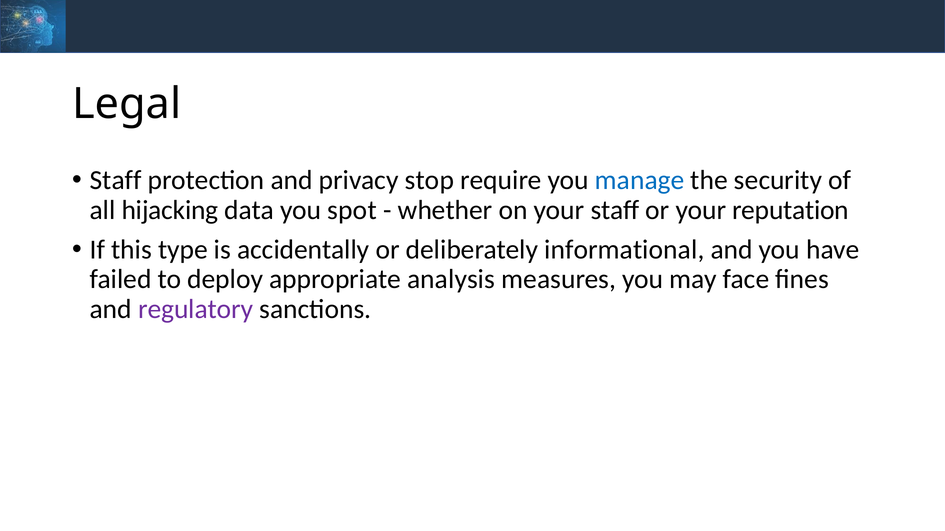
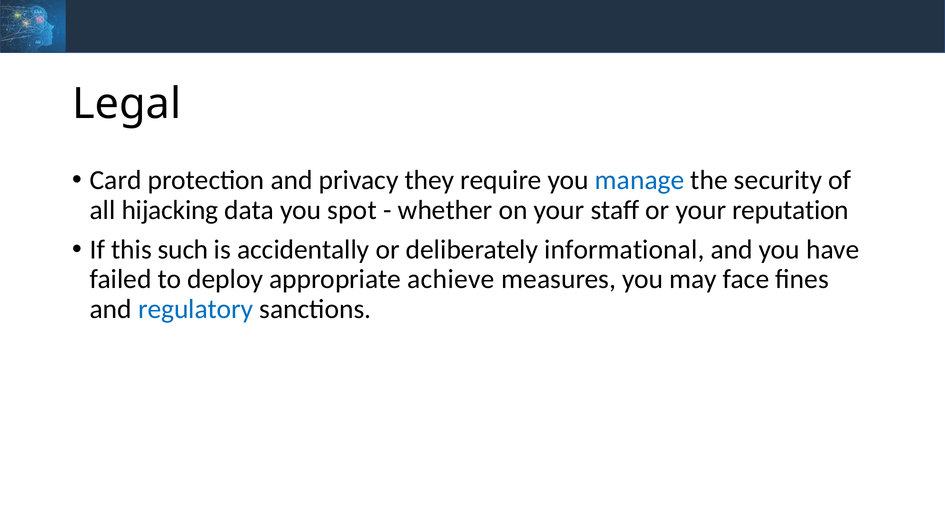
Staff: Staff -> Card (116, 180)
stop: stop -> they (430, 180)
type: type -> such (183, 250)
analysis: analysis -> achieve (451, 280)
regulatory colour: purple -> blue (196, 309)
